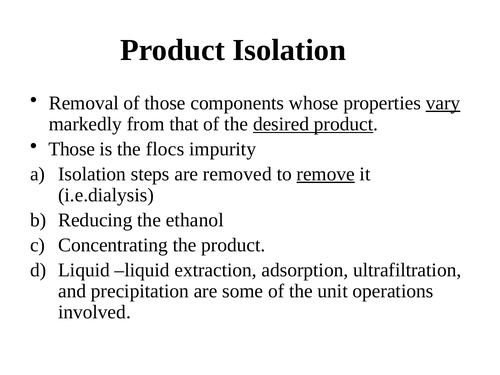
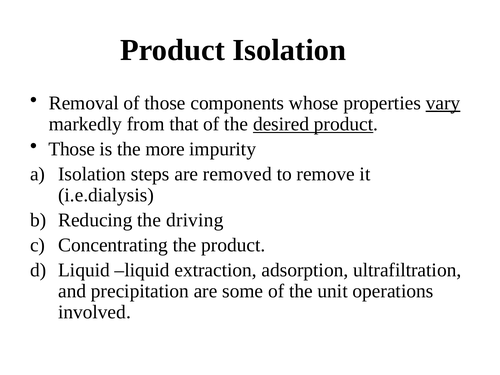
flocs: flocs -> more (165, 149)
remove underline: present -> none (326, 174)
ethanol: ethanol -> driving (195, 220)
